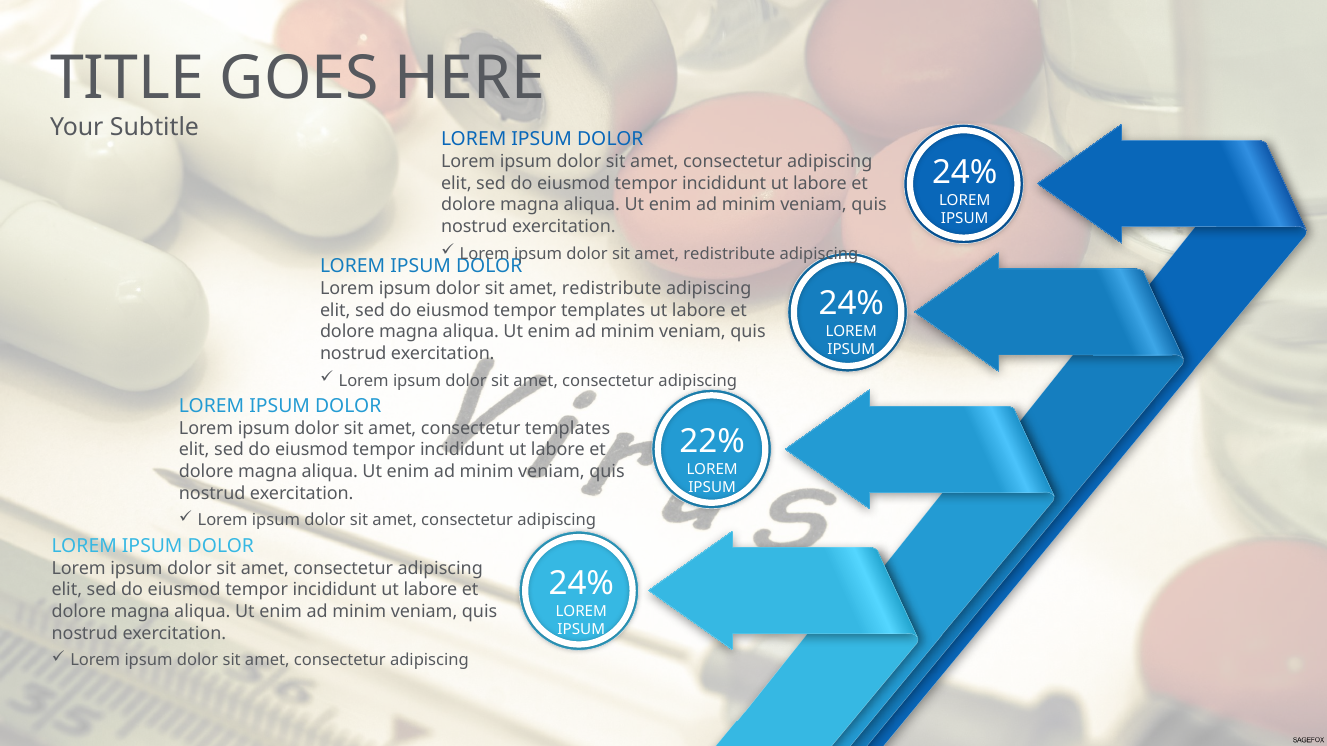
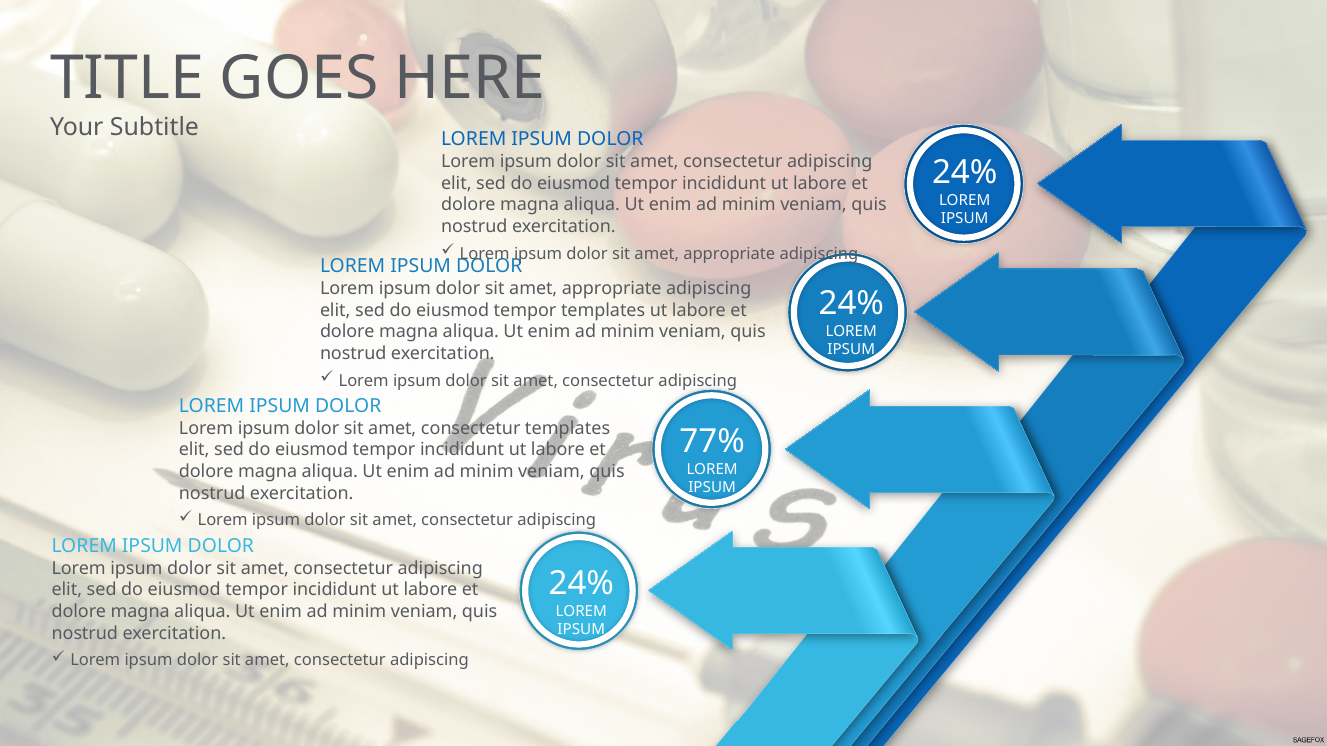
redistribute: redistribute -> appropriate (729, 254)
redistribute: redistribute -> appropriate (612, 289)
22%: 22% -> 77% (712, 442)
